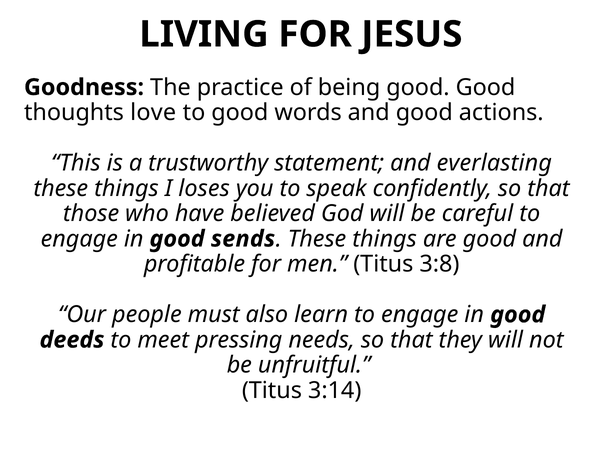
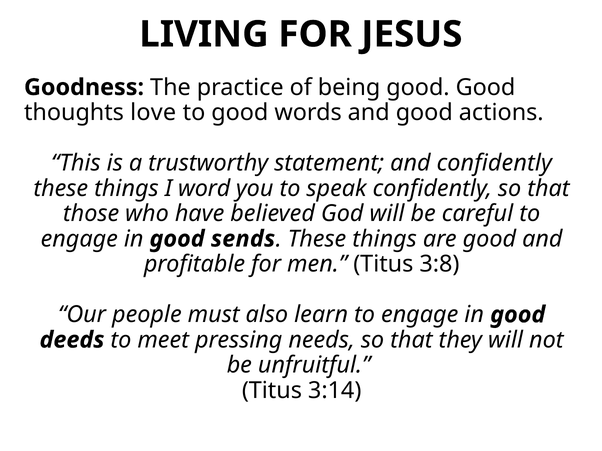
and everlasting: everlasting -> confidently (494, 163)
loses: loses -> word (204, 189)
